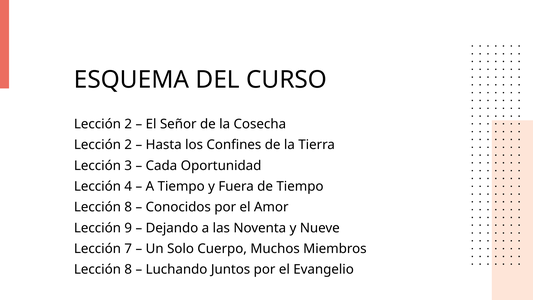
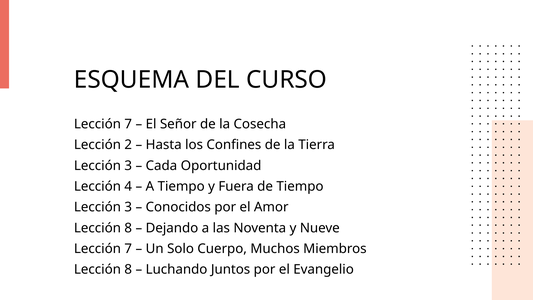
2: 2 -> 7 (128, 124)
8: 8 -> 3 (128, 207)
9: 9 -> 8 (128, 228)
